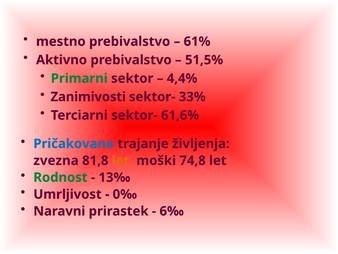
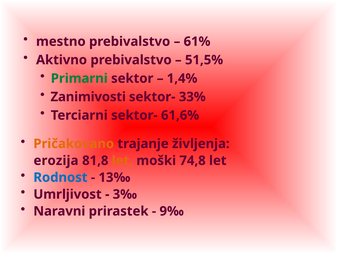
4,4%: 4,4% -> 1,4% (182, 78)
Pričakovano colour: blue -> orange (74, 143)
zvezna: zvezna -> erozija (56, 160)
Rodnost colour: green -> blue (60, 177)
0‰: 0‰ -> 3‰ (125, 194)
6‰: 6‰ -> 9‰ (172, 211)
